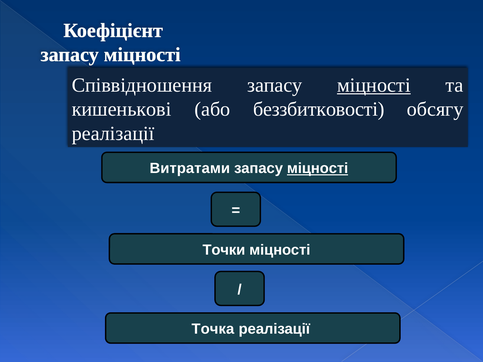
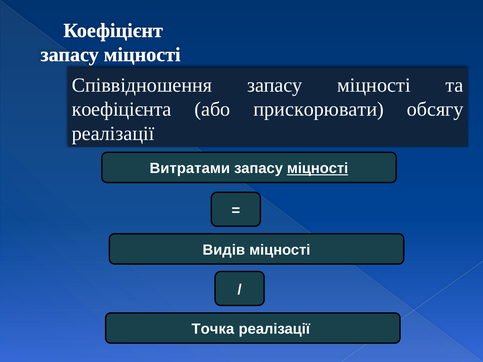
міцності underline: present -> none (374, 85)
кишенькові: кишенькові -> коефіцієнта (122, 109)
беззбитковості: беззбитковості -> прискорювати (319, 109)
Точки: Точки -> Видів (224, 250)
